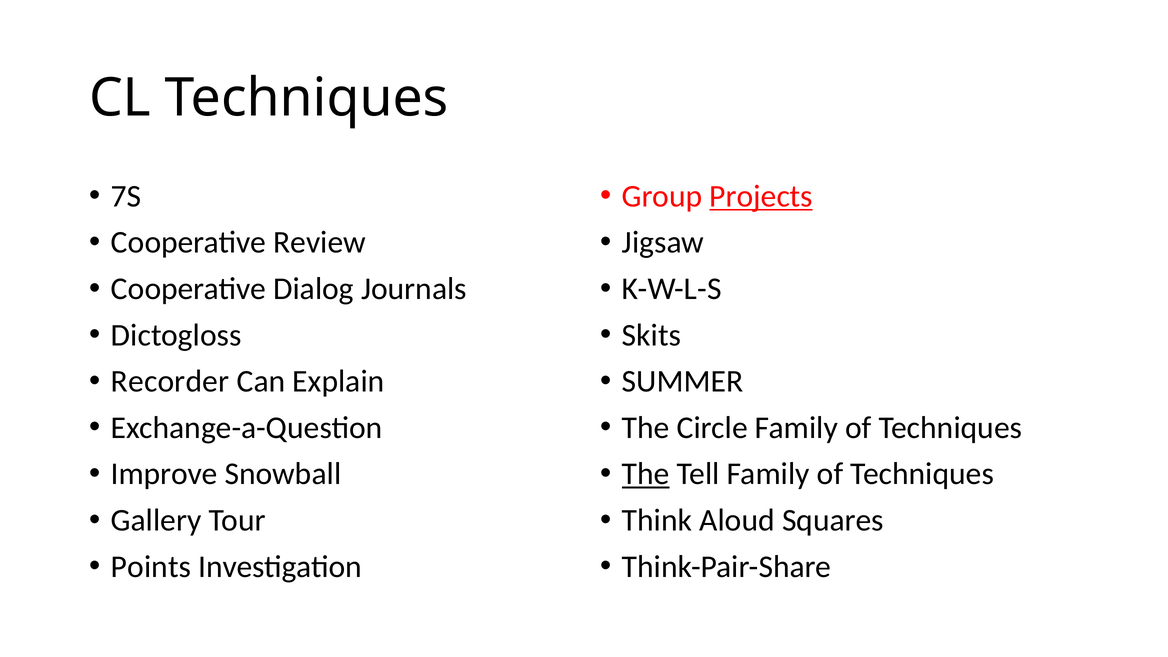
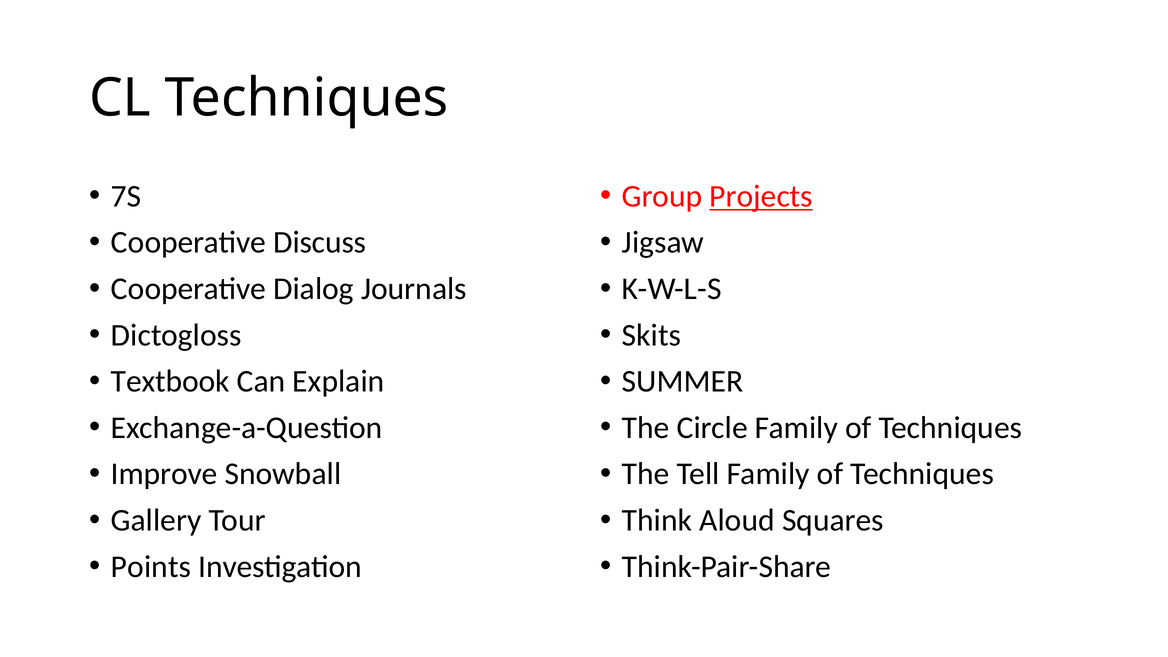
Review: Review -> Discuss (320, 242)
Recorder: Recorder -> Textbook (170, 381)
The underline: present -> none (646, 474)
